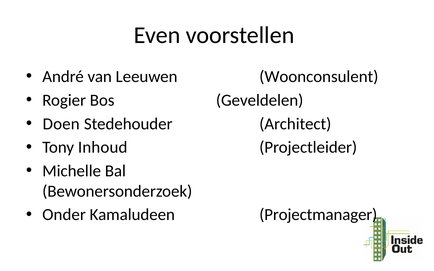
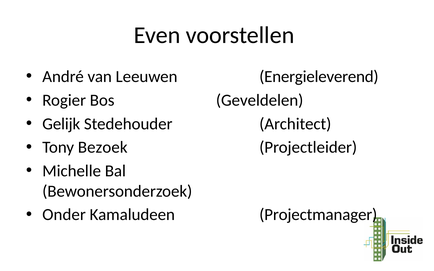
Woonconsulent: Woonconsulent -> Energieleverend (319, 77)
Doen: Doen -> Gelijk (61, 124)
Inhoud: Inhoud -> Bezoek (103, 148)
